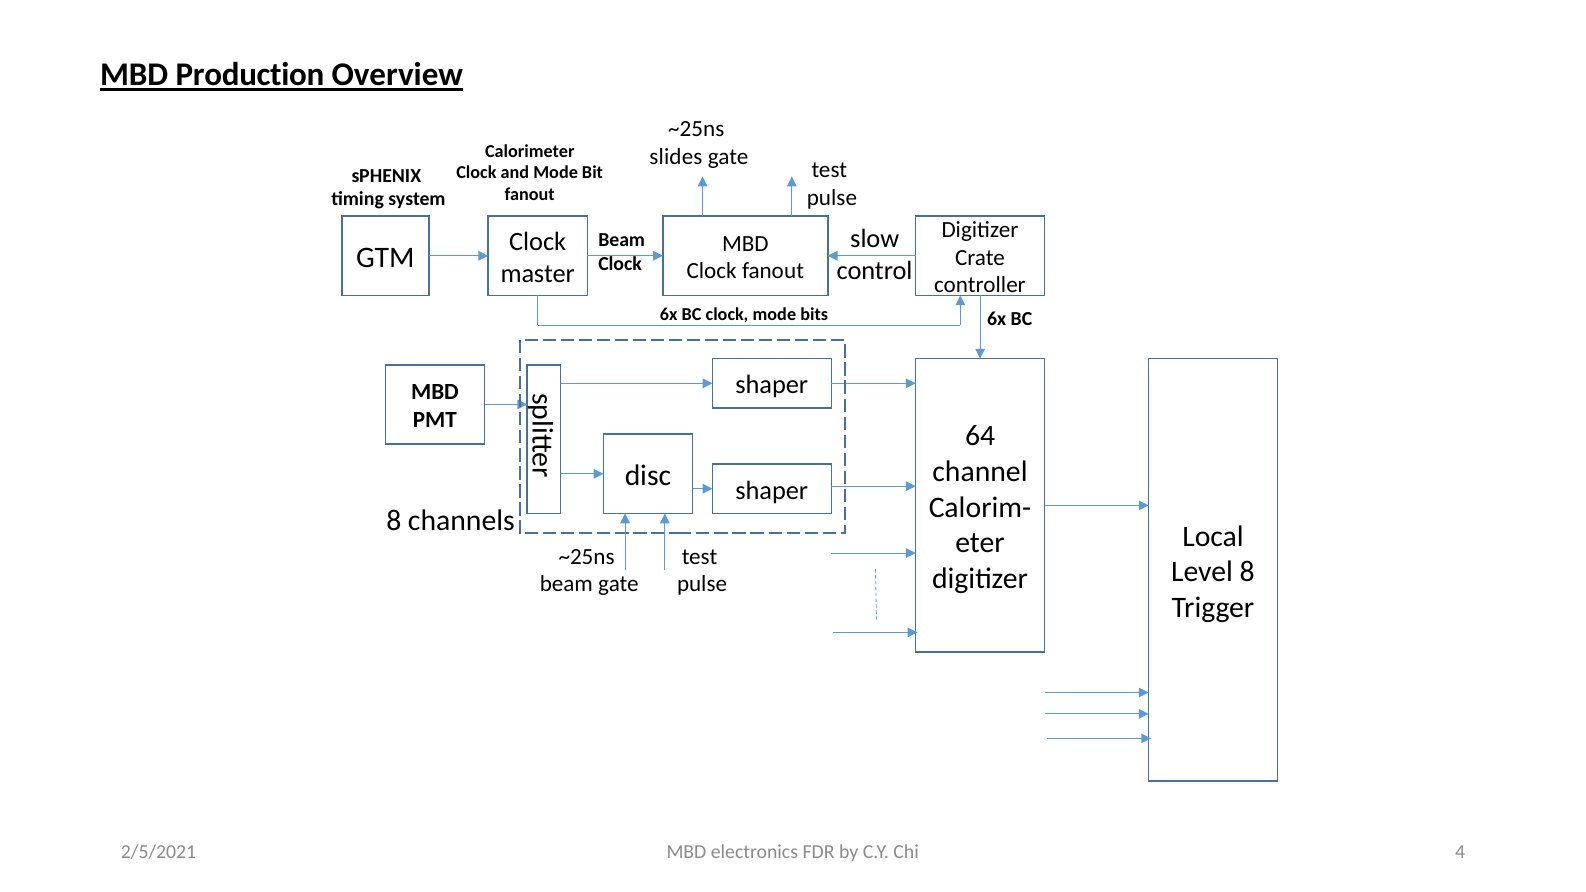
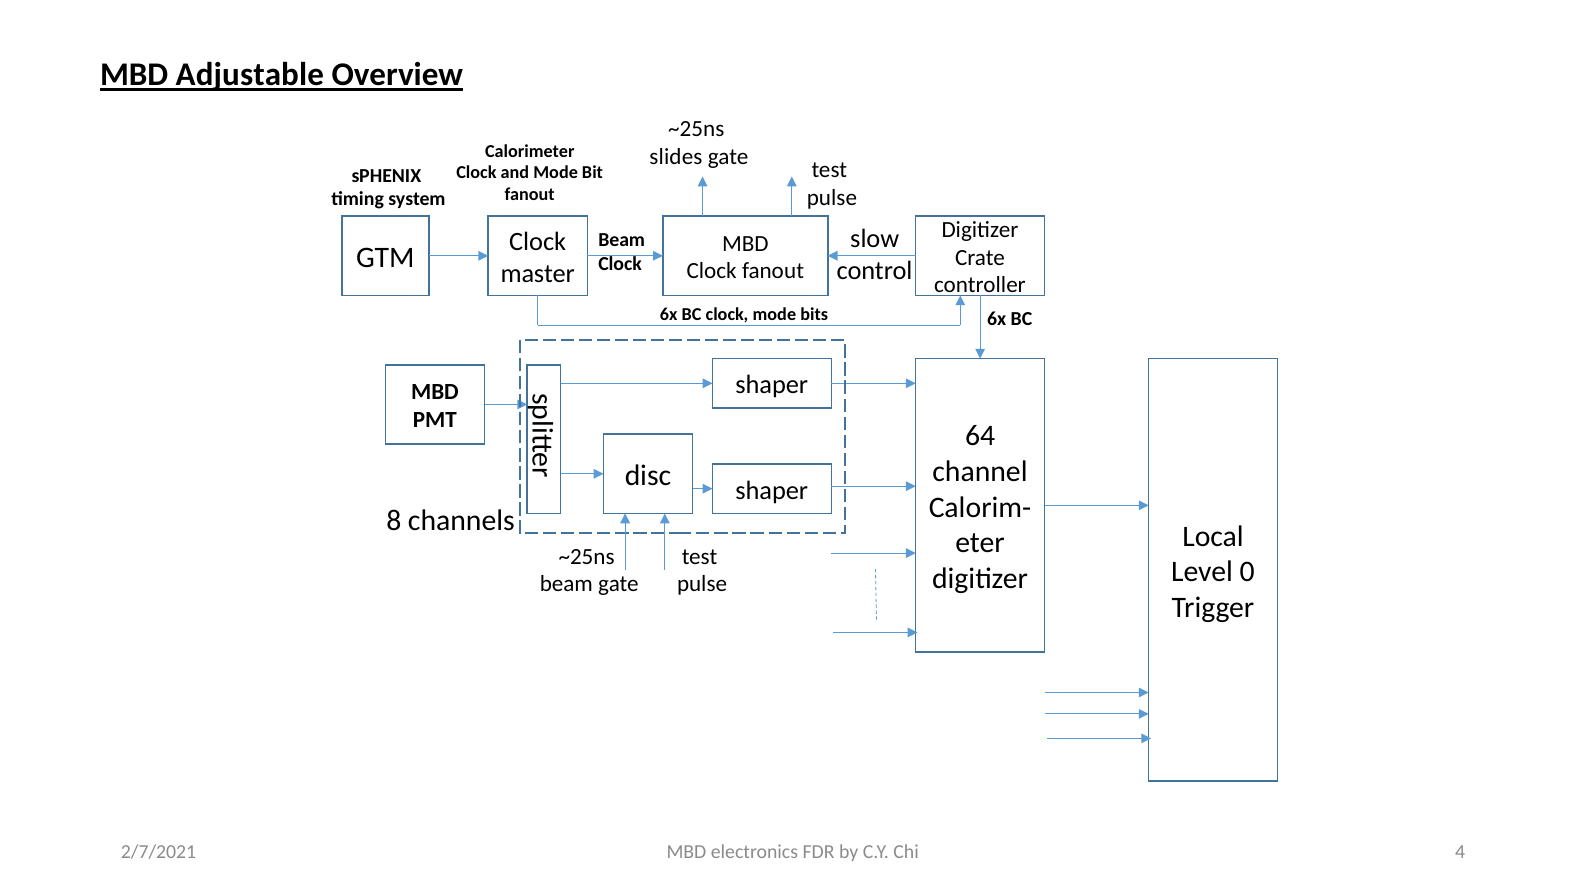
Production: Production -> Adjustable (250, 75)
Level 8: 8 -> 0 (1247, 572)
2/5/2021: 2/5/2021 -> 2/7/2021 (159, 852)
